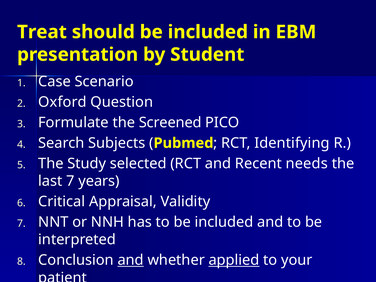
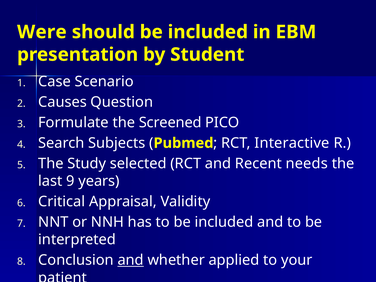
Treat: Treat -> Were (42, 32)
Oxford: Oxford -> Causes (63, 102)
Identifying: Identifying -> Interactive (292, 143)
last 7: 7 -> 9 (70, 181)
applied underline: present -> none (234, 260)
